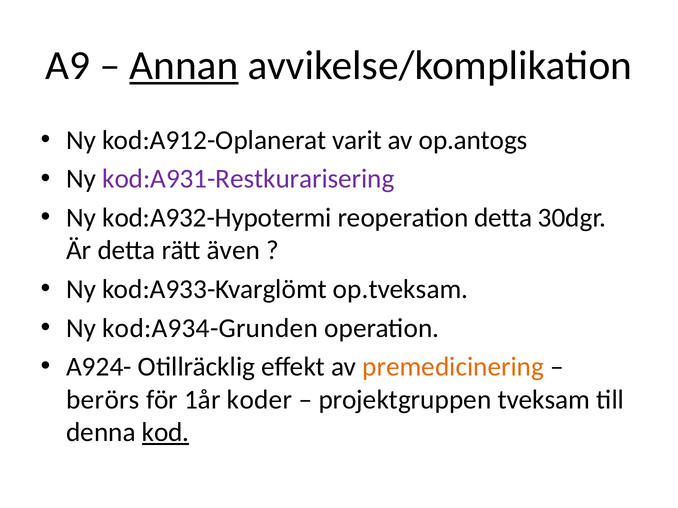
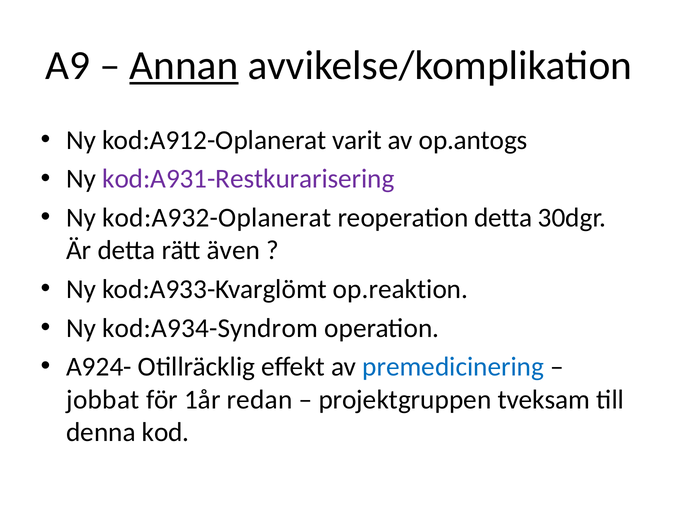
kod:A932-Hypotermi: kod:A932-Hypotermi -> kod:A932-Oplanerat (217, 218)
op.tveksam: op.tveksam -> op.reaktion (401, 290)
kod:A934-Grunden: kod:A934-Grunden -> kod:A934-Syndrom (210, 328)
premedicinering colour: orange -> blue (453, 367)
berörs: berörs -> jobbat (103, 400)
koder: koder -> redan (260, 400)
kod underline: present -> none (166, 433)
